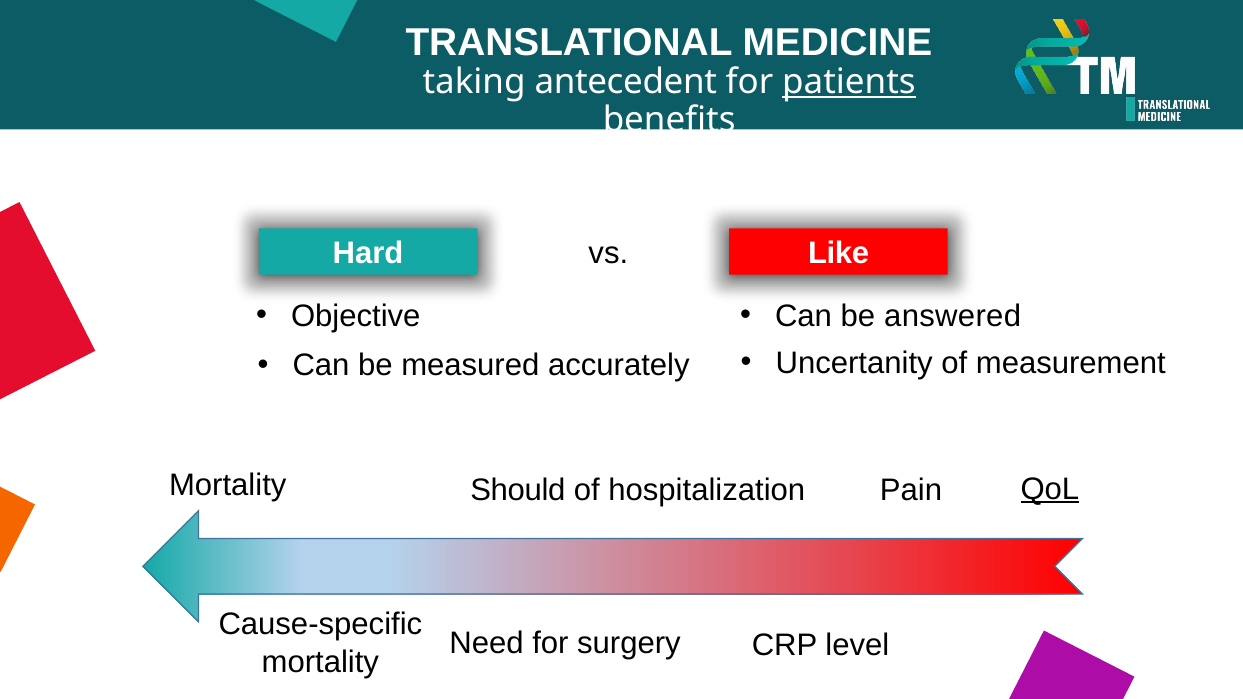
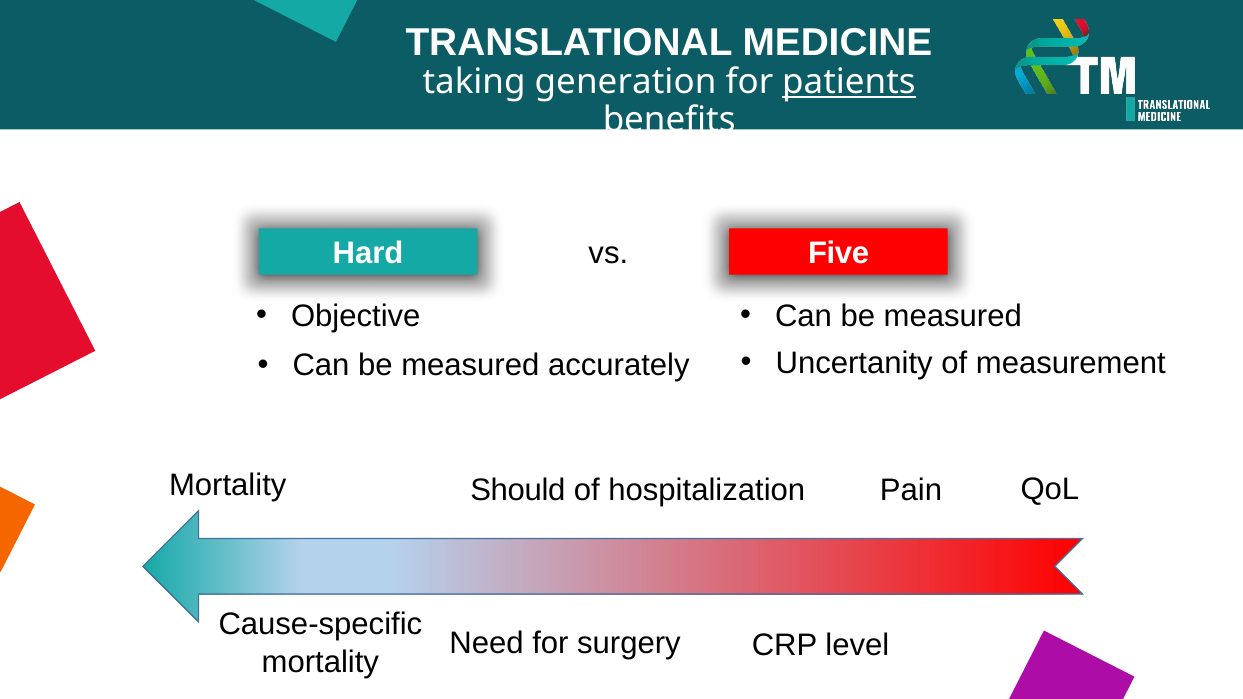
antecedent: antecedent -> generation (626, 82)
Like: Like -> Five (839, 254)
answered: answered -> measured (953, 316)
QoL underline: present -> none (1050, 489)
